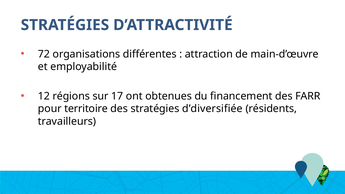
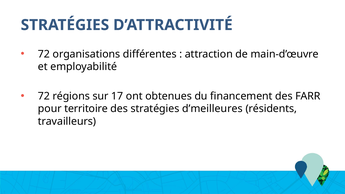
12: 12 -> 72 (44, 96)
d’diversifiée: d’diversifiée -> d’meilleures (212, 109)
